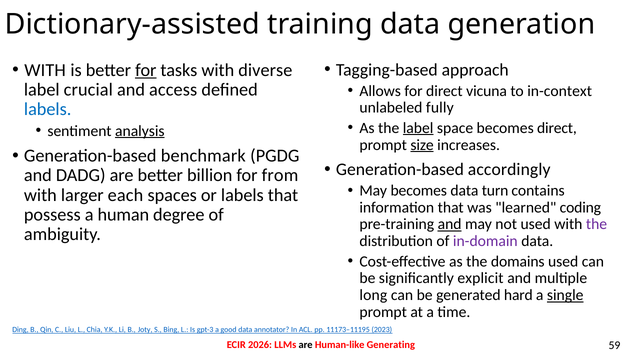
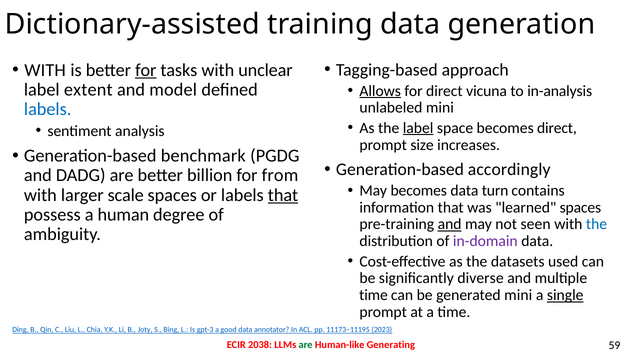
diverse: diverse -> unclear (265, 70)
crucial: crucial -> extent (88, 90)
access: access -> model (173, 90)
Allows underline: none -> present (380, 91)
in-context: in-context -> in-analysis (560, 91)
unlabeled fully: fully -> mini (440, 108)
analysis underline: present -> none (140, 131)
size underline: present -> none (422, 145)
each: each -> scale (126, 195)
that underline: none -> present (283, 195)
learned coding: coding -> spaces (580, 207)
not used: used -> seen (536, 224)
the colour: purple -> blue (597, 224)
domains: domains -> datasets (518, 261)
explicit: explicit -> diverse (481, 278)
long: long -> time (374, 295)
generated hard: hard -> mini (518, 295)
2026: 2026 -> 2038 (260, 344)
are colour: black -> green (306, 344)
